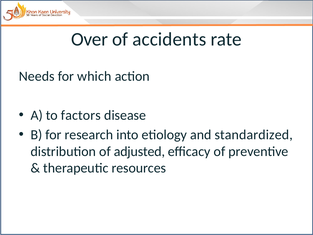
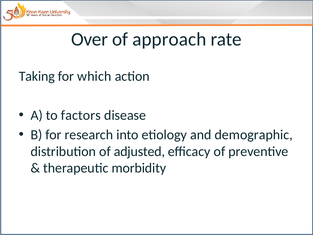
accidents: accidents -> approach (169, 39)
Needs: Needs -> Taking (37, 76)
standardized: standardized -> demographic (254, 135)
resources: resources -> morbidity (139, 168)
